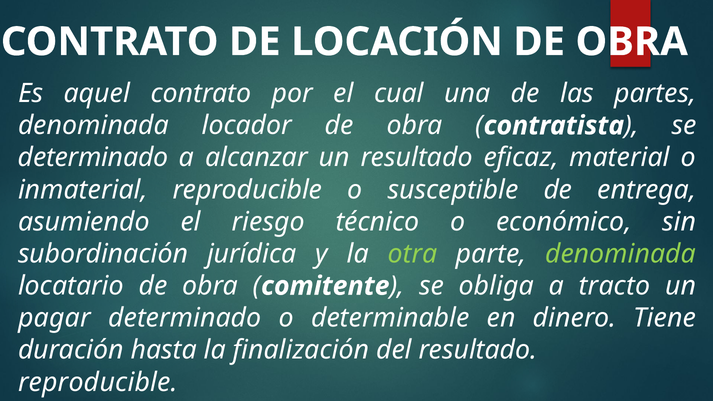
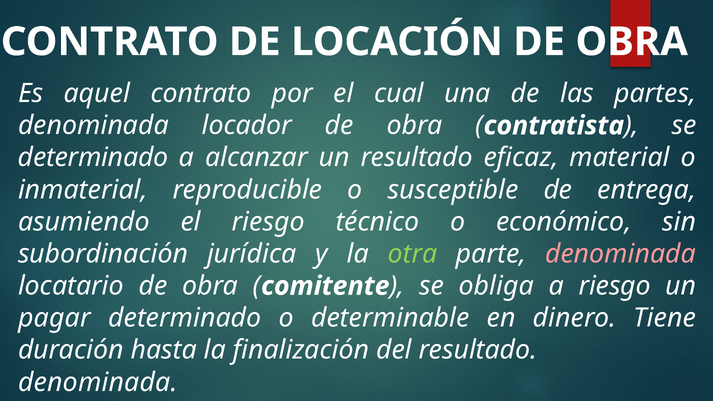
denominada colour: light green -> pink (621, 254)
a tracto: tracto -> riesgo (615, 286)
reproducible: reproducible -> denominada (98, 382)
